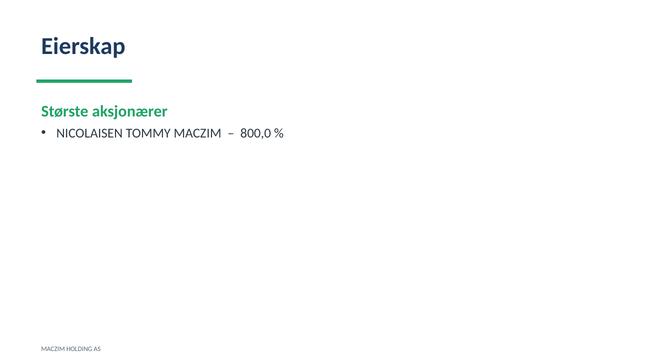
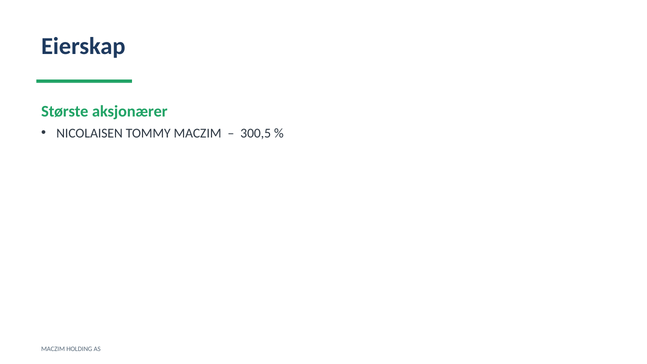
800,0: 800,0 -> 300,5 (256, 133)
